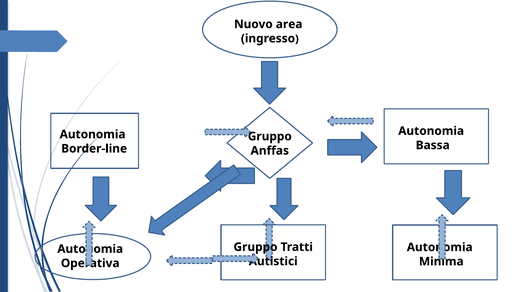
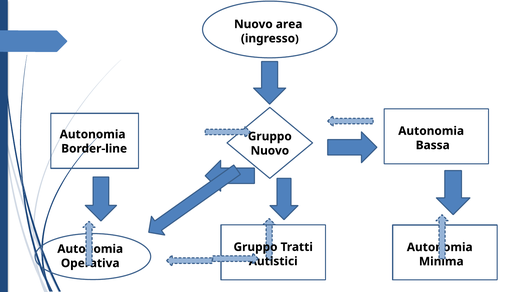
Anffas: Anffas -> Nuovo (270, 151)
